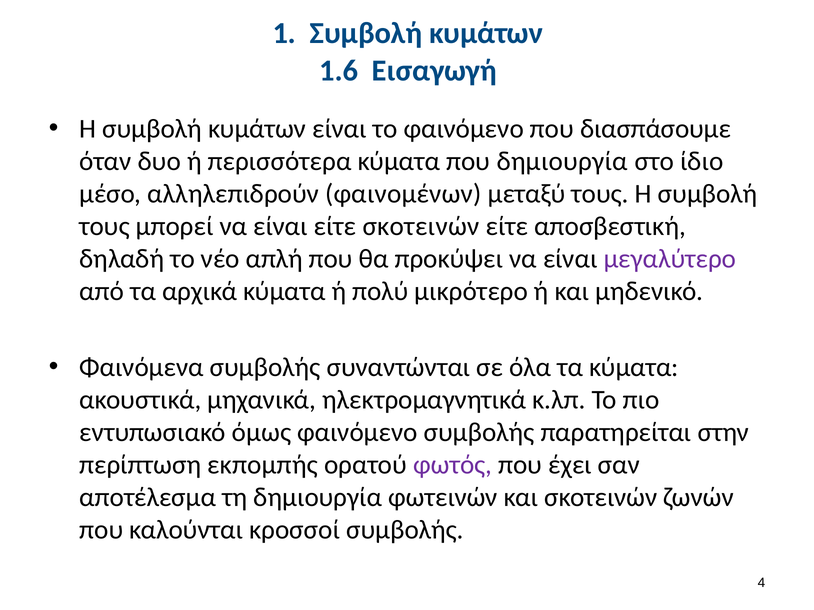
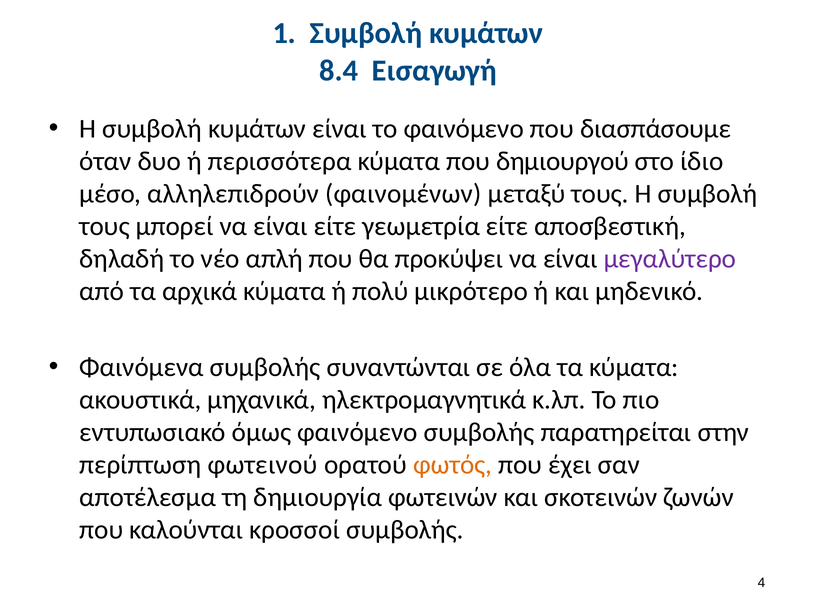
1.6: 1.6 -> 8.4 (339, 71)
που δημιουργία: δημιουργία -> δημιουργού (563, 161)
είτε σκοτεινών: σκοτεινών -> γεωμετρία (421, 226)
εκπομπής: εκπομπής -> φωτεινού (263, 465)
φωτός colour: purple -> orange (453, 465)
